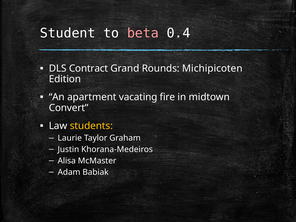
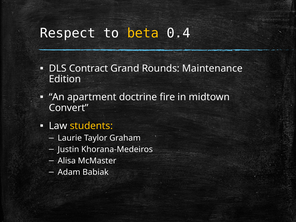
Student: Student -> Respect (68, 33)
beta colour: pink -> yellow (143, 33)
Michipicoten: Michipicoten -> Maintenance (212, 68)
vacating: vacating -> doctrine (138, 97)
